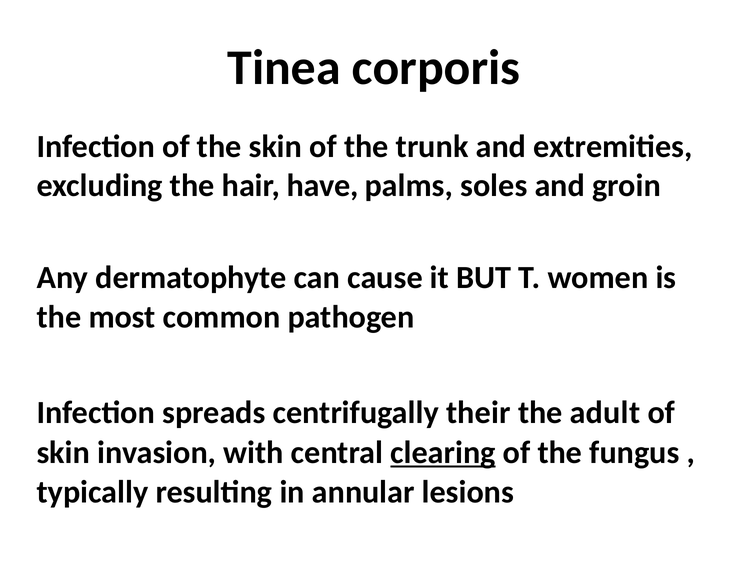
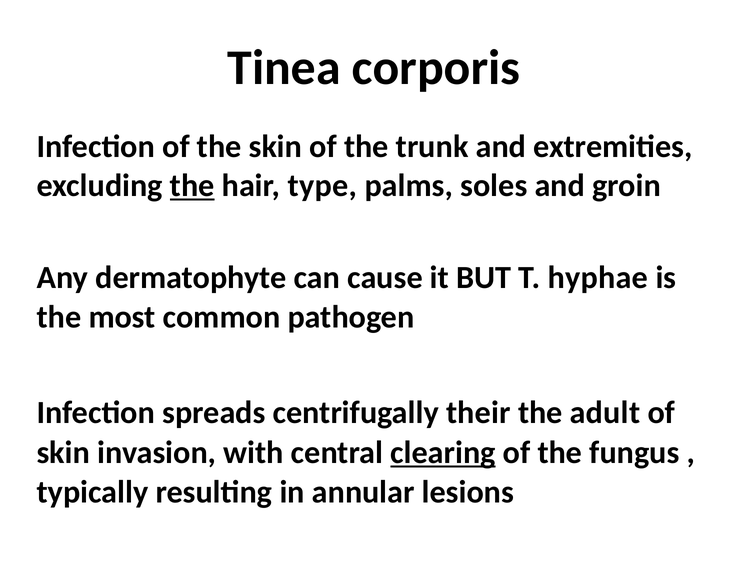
the underline: none -> present (192, 186)
have: have -> type (322, 186)
women: women -> hyphae (598, 278)
